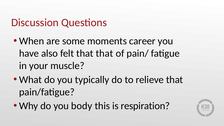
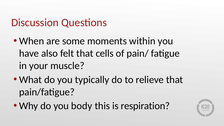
career: career -> within (142, 41)
that that: that -> cells (105, 53)
